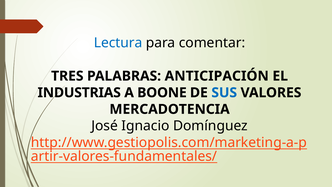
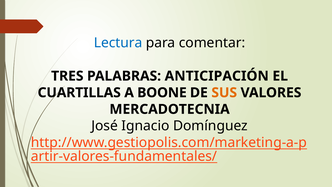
INDUSTRIAS: INDUSTRIAS -> CUARTILLAS (79, 93)
SUS colour: blue -> orange (224, 93)
MERCADOTENCIA: MERCADOTENCIA -> MERCADOTECNIA (170, 109)
